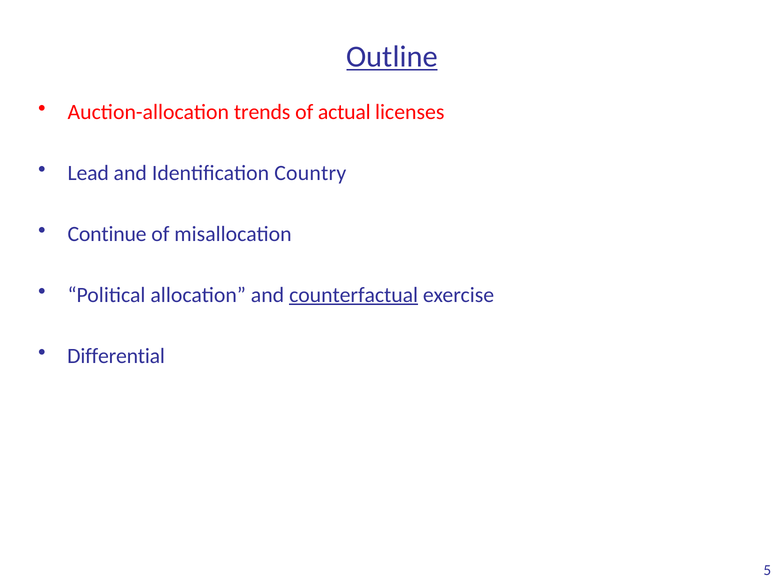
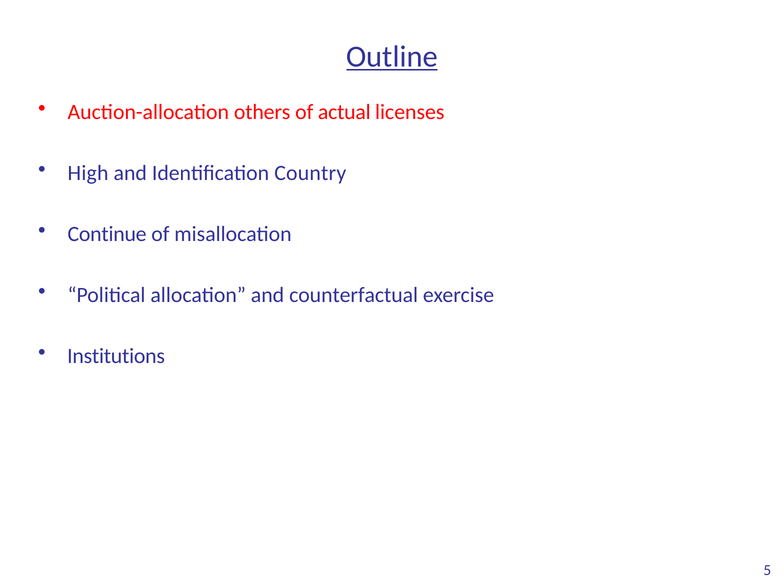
trends: trends -> others (262, 112)
Lead: Lead -> High (88, 173)
counterfactual underline: present -> none (354, 295)
Differential: Differential -> Institutions (116, 356)
